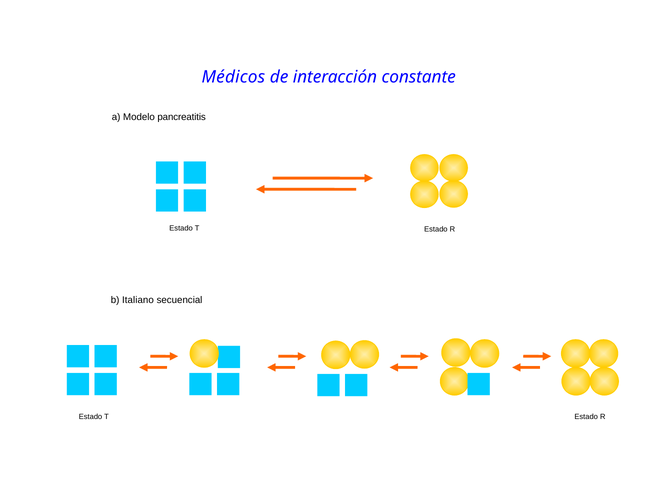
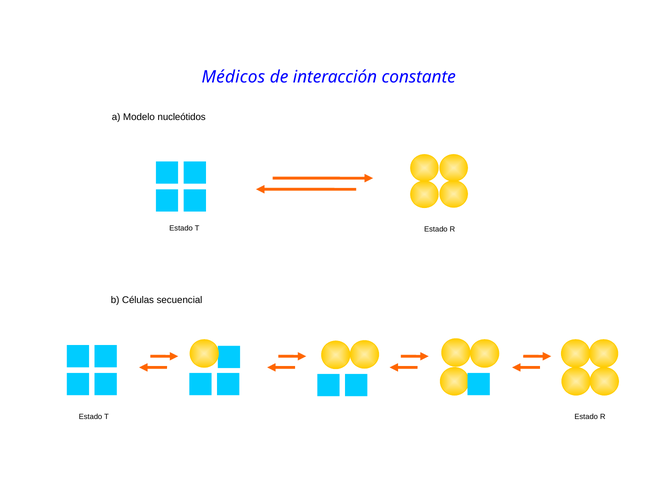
pancreatitis: pancreatitis -> nucleótidos (182, 117)
Italiano: Italiano -> Células (138, 300)
